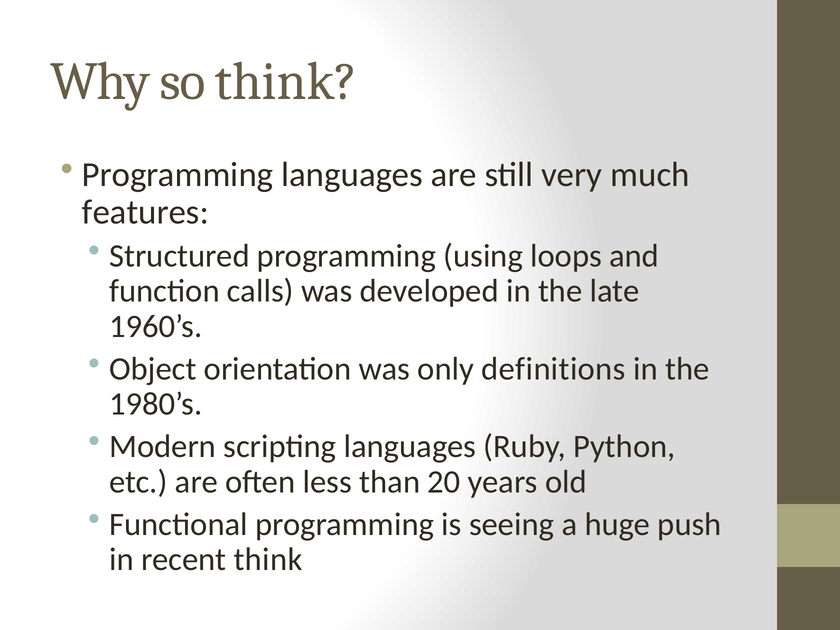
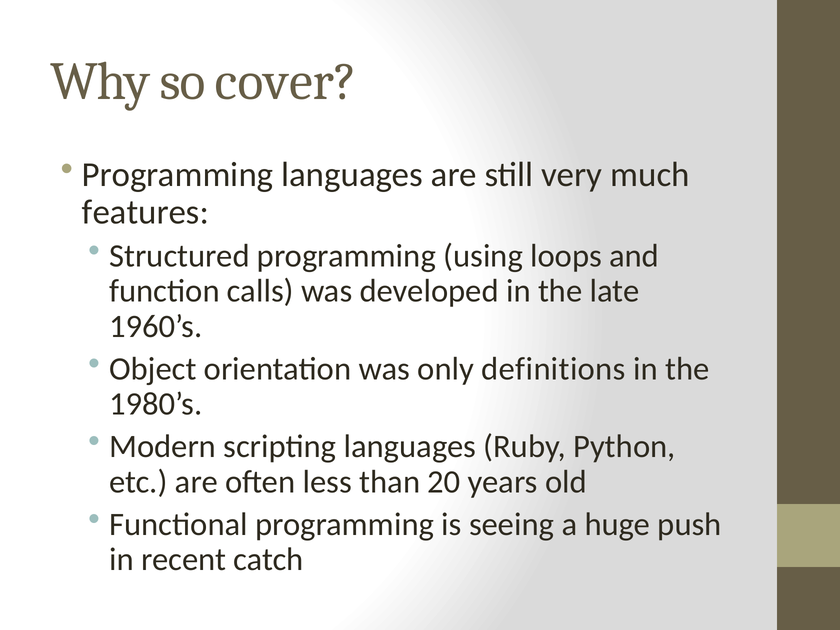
so think: think -> cover (286, 81)
recent think: think -> catch (268, 560)
